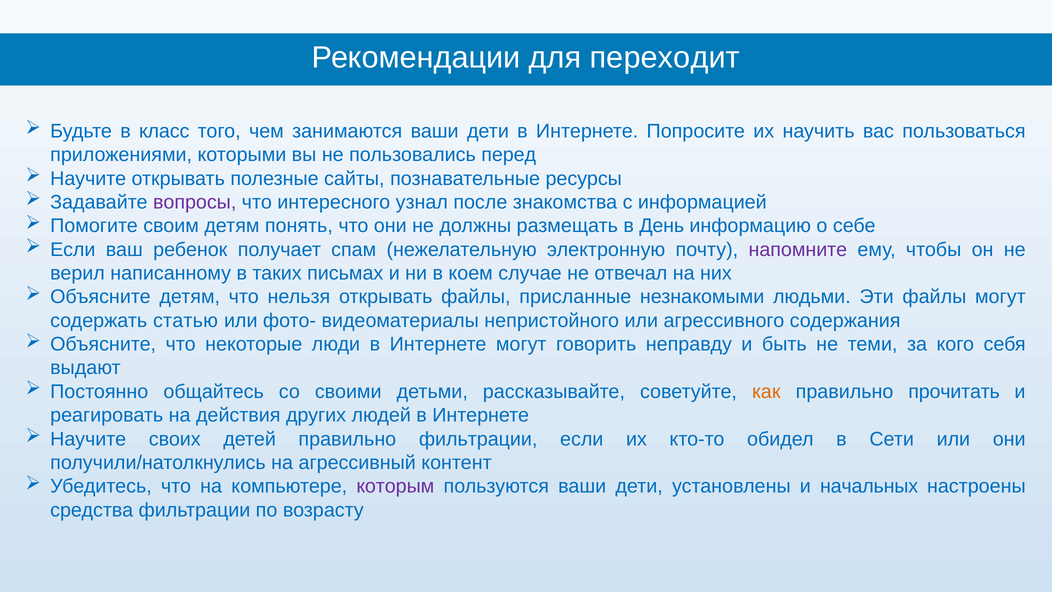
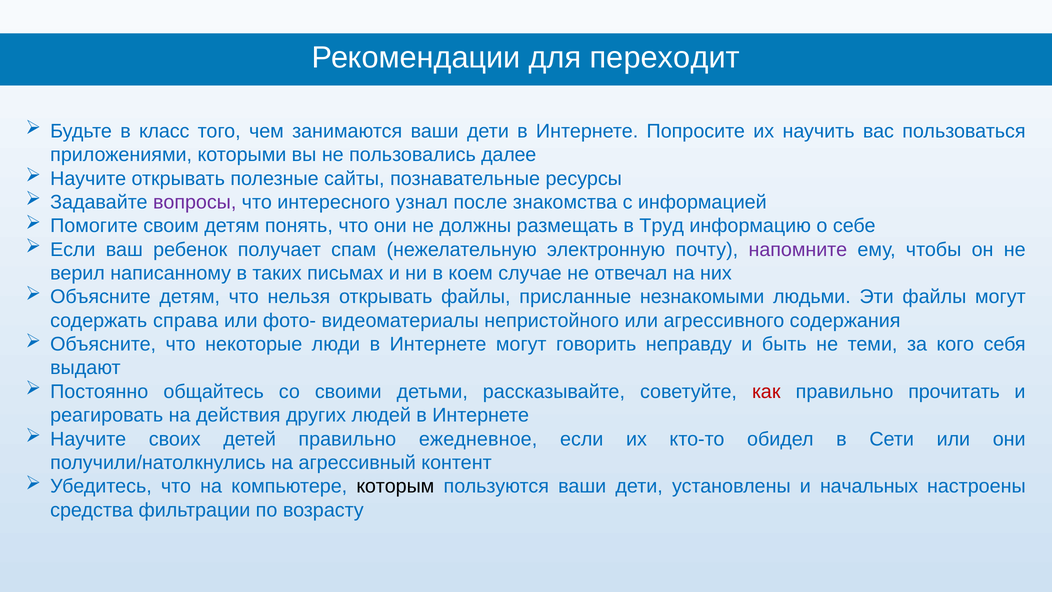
перед: перед -> далее (509, 155)
День: День -> Труд (662, 226)
статью: статью -> справа (186, 320)
как colour: orange -> red (766, 391)
правильно фильтрации: фильтрации -> ежедневное (478, 439)
которым colour: purple -> black (395, 486)
